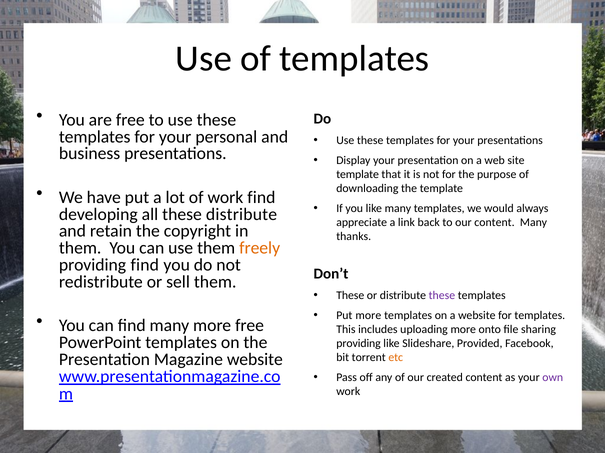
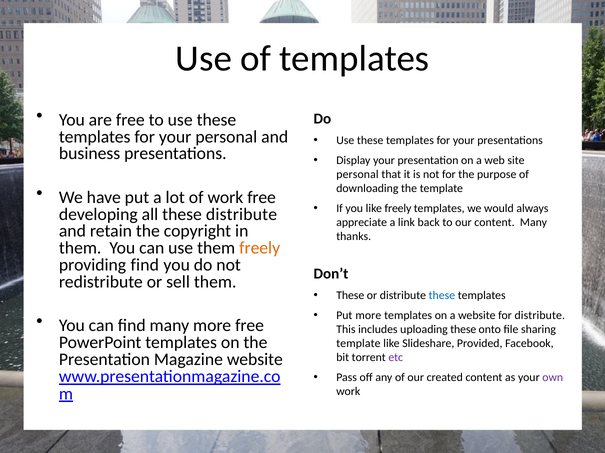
template: template -> personal (357, 175)
work find: find -> free (262, 198)
like many: many -> freely (398, 209)
these colour: purple -> blue (442, 296)
for templates: templates -> distribute (540, 316)
uploading more: more -> these (463, 330)
providing: providing -> template (358, 344)
etc colour: orange -> purple (396, 358)
